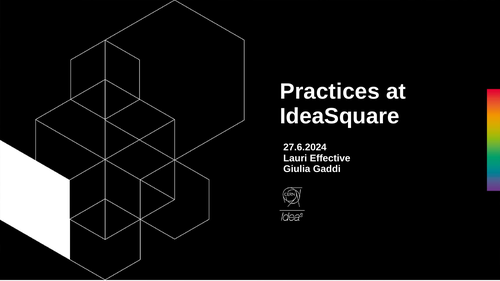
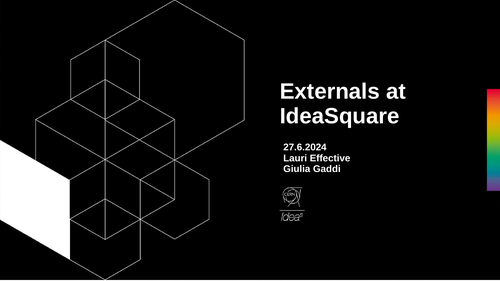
Practices: Practices -> Externals (330, 91)
